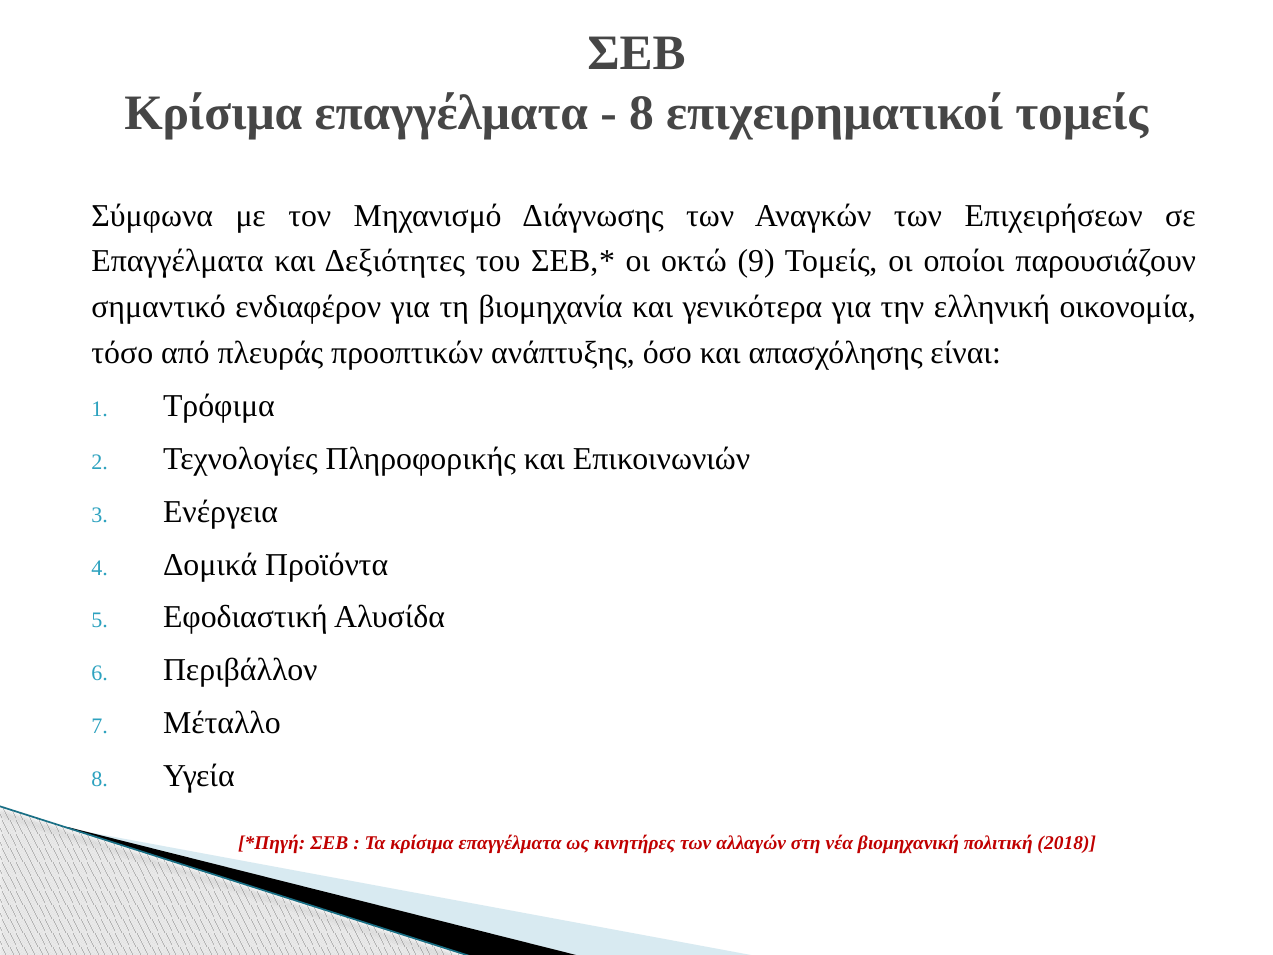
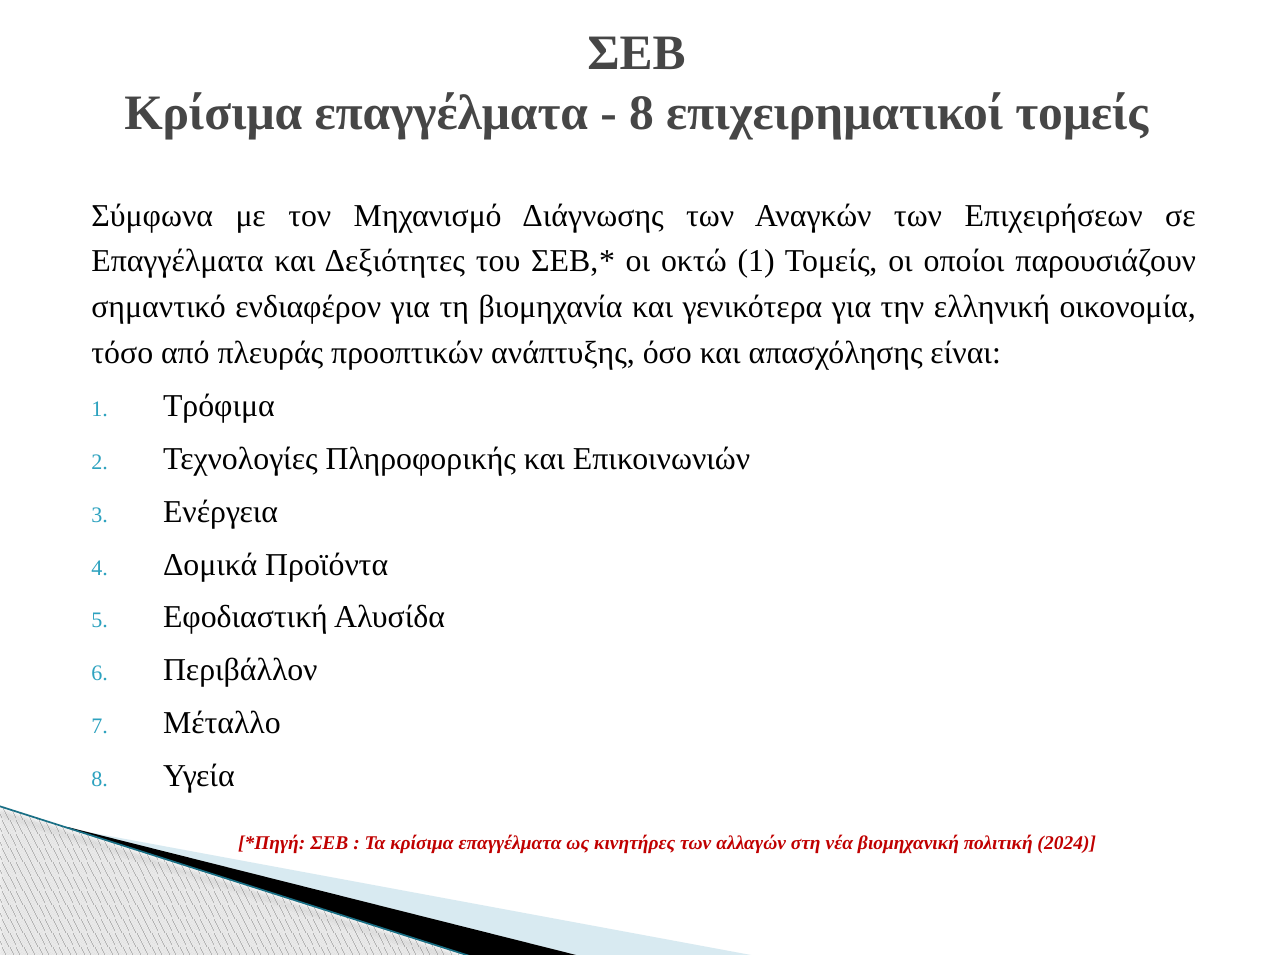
οκτώ 9: 9 -> 1 (756, 261)
2018: 2018 -> 2024 (1067, 843)
